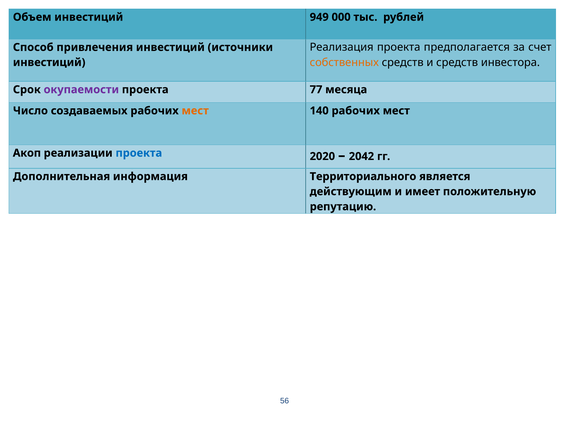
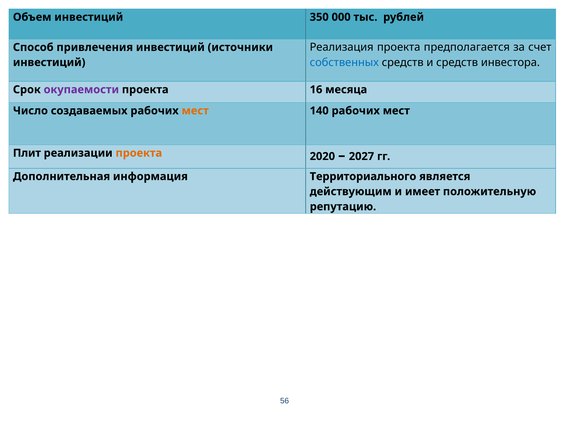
949: 949 -> 350 (319, 17)
собственных colour: orange -> blue (344, 62)
77: 77 -> 16 (316, 90)
Акоп: Акоп -> Плит (27, 153)
проекта colour: blue -> orange (139, 153)
2042: 2042 -> 2027 (361, 156)
